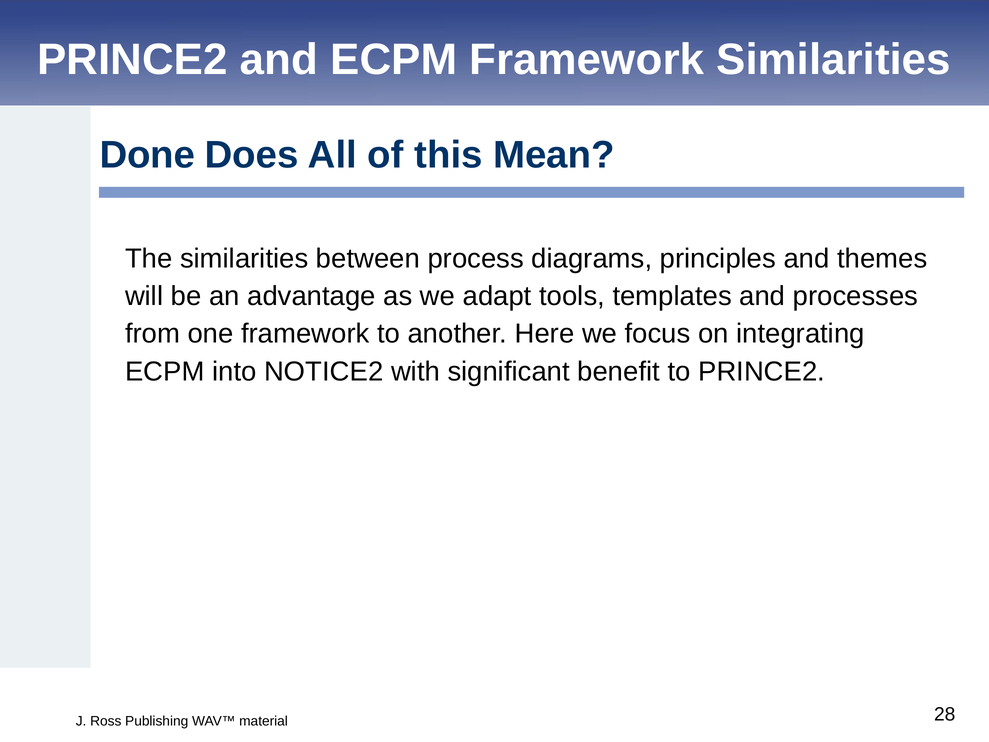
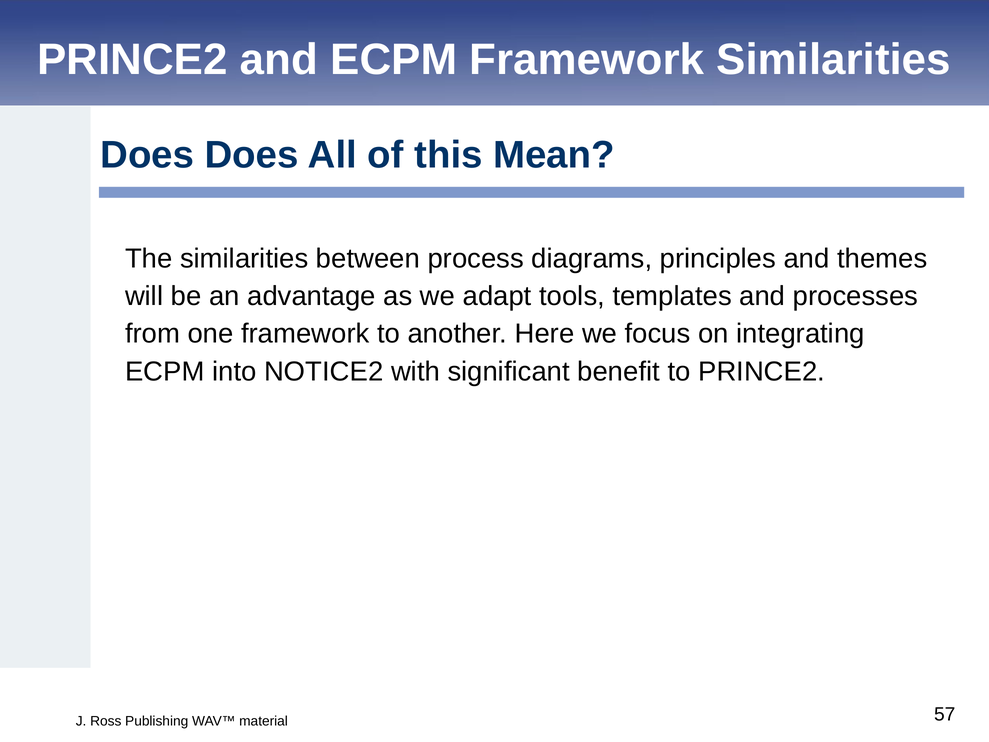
Done: Done -> Does (147, 155)
28: 28 -> 57 (945, 714)
